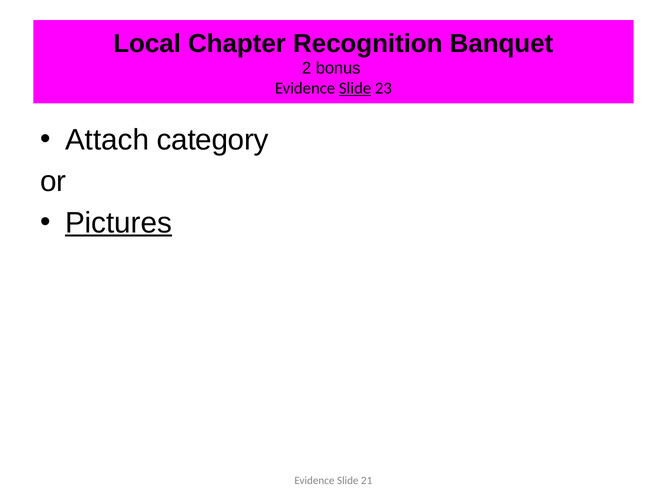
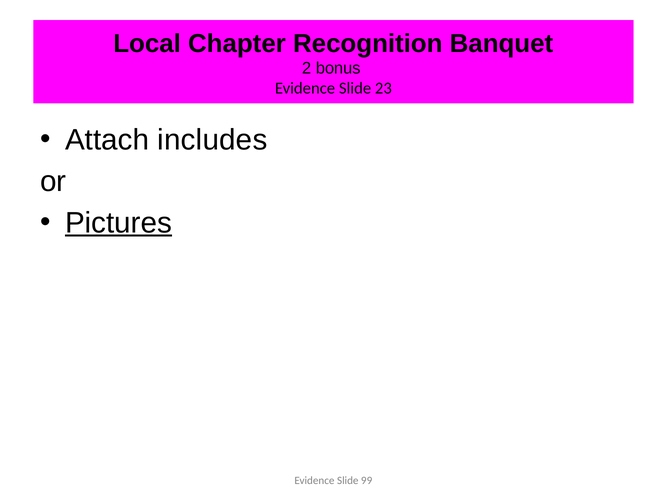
Slide underline: present -> none (355, 88)
category: category -> includes (212, 140)
21: 21 -> 99 (367, 481)
